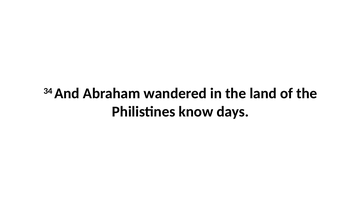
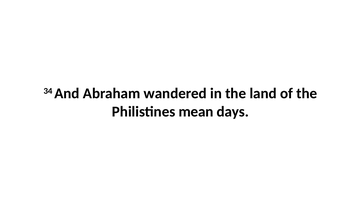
know: know -> mean (196, 112)
